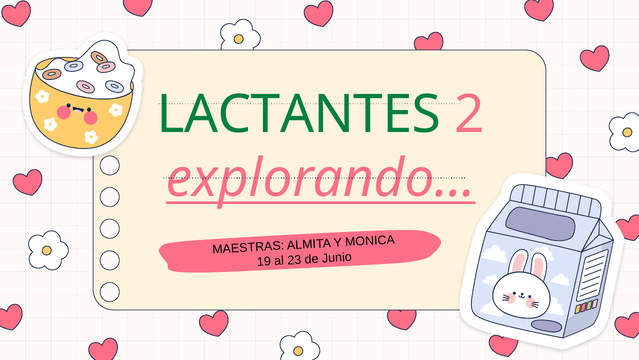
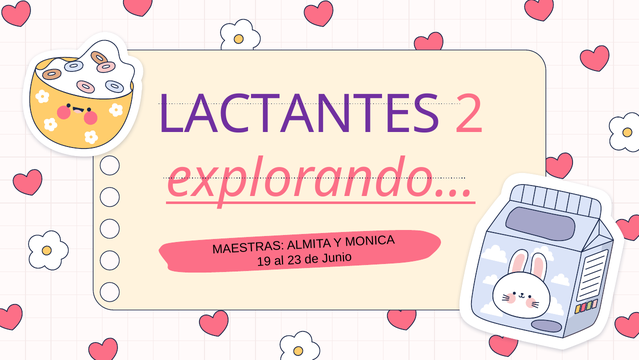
LACTANTES colour: green -> purple (299, 114)
